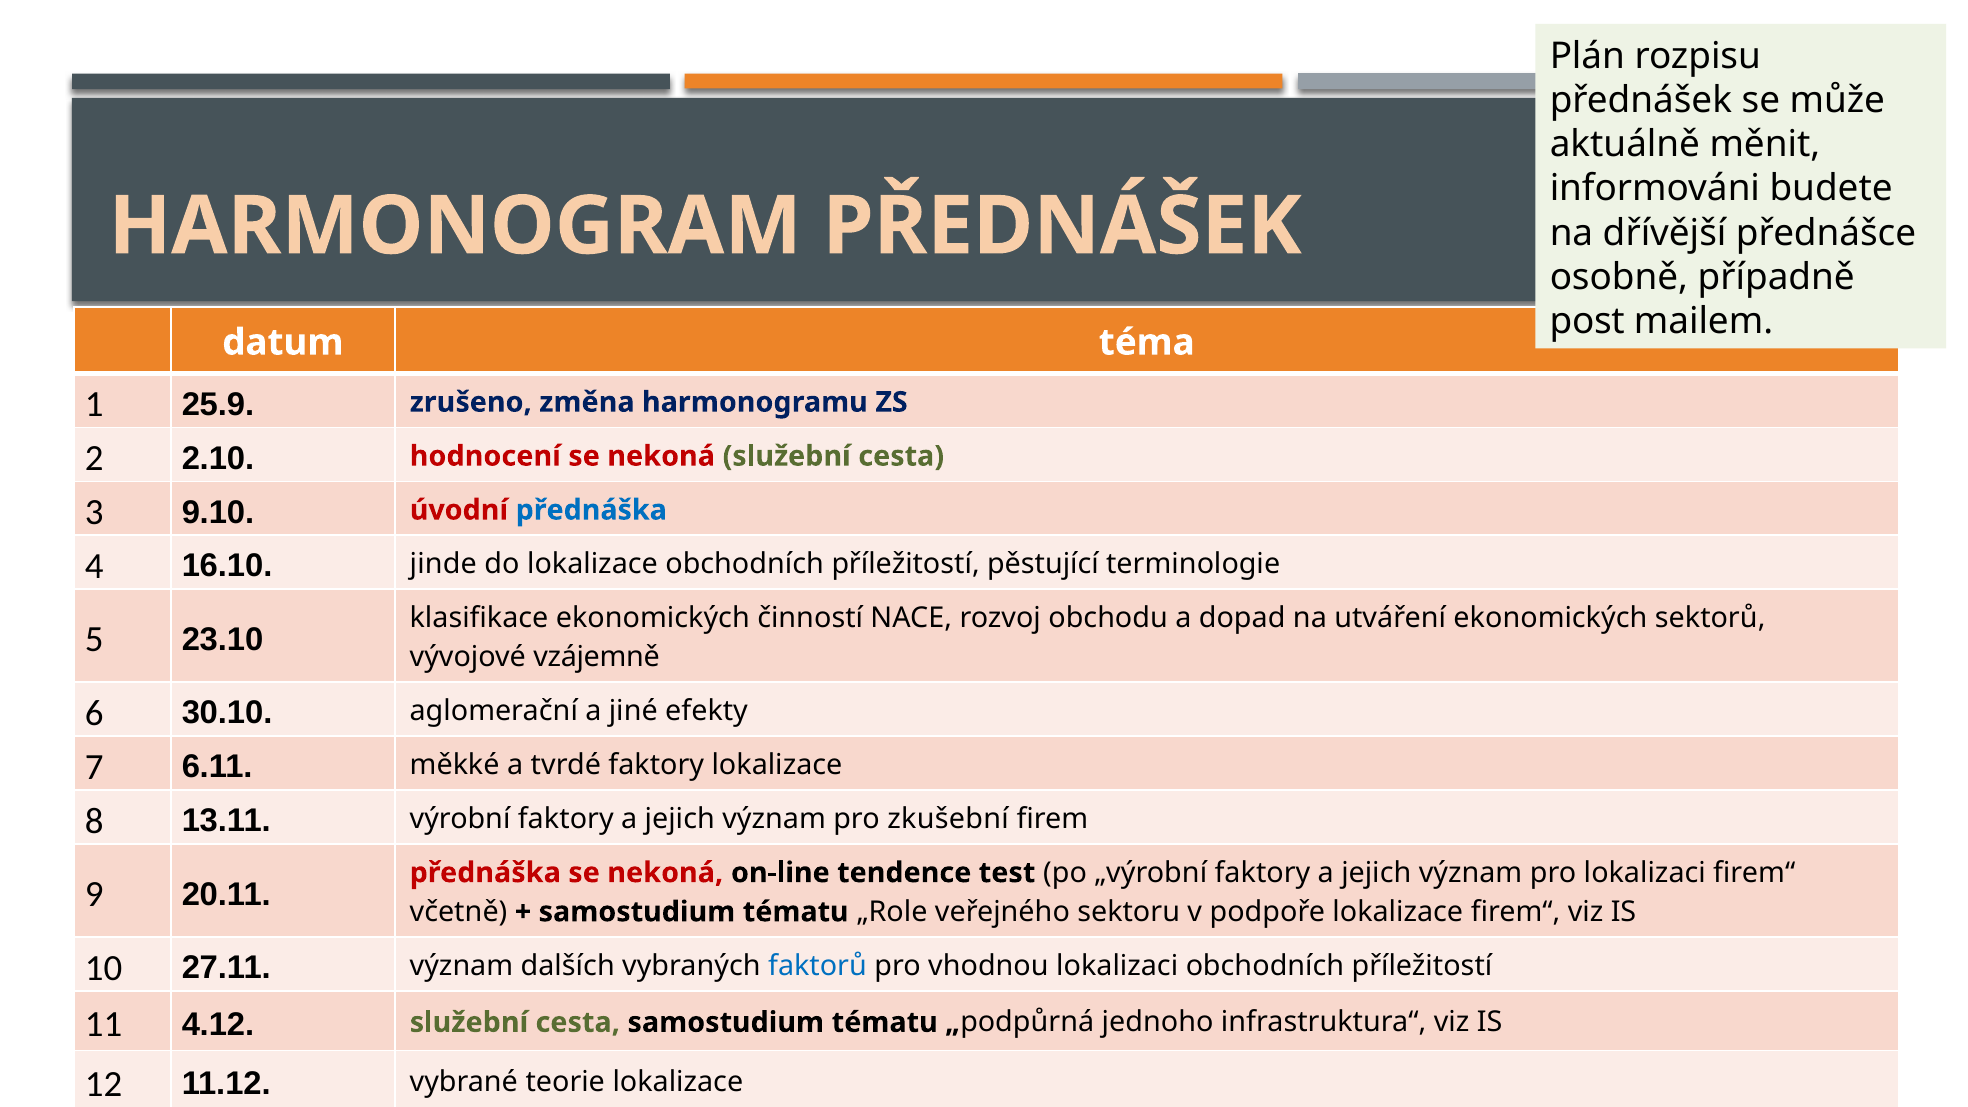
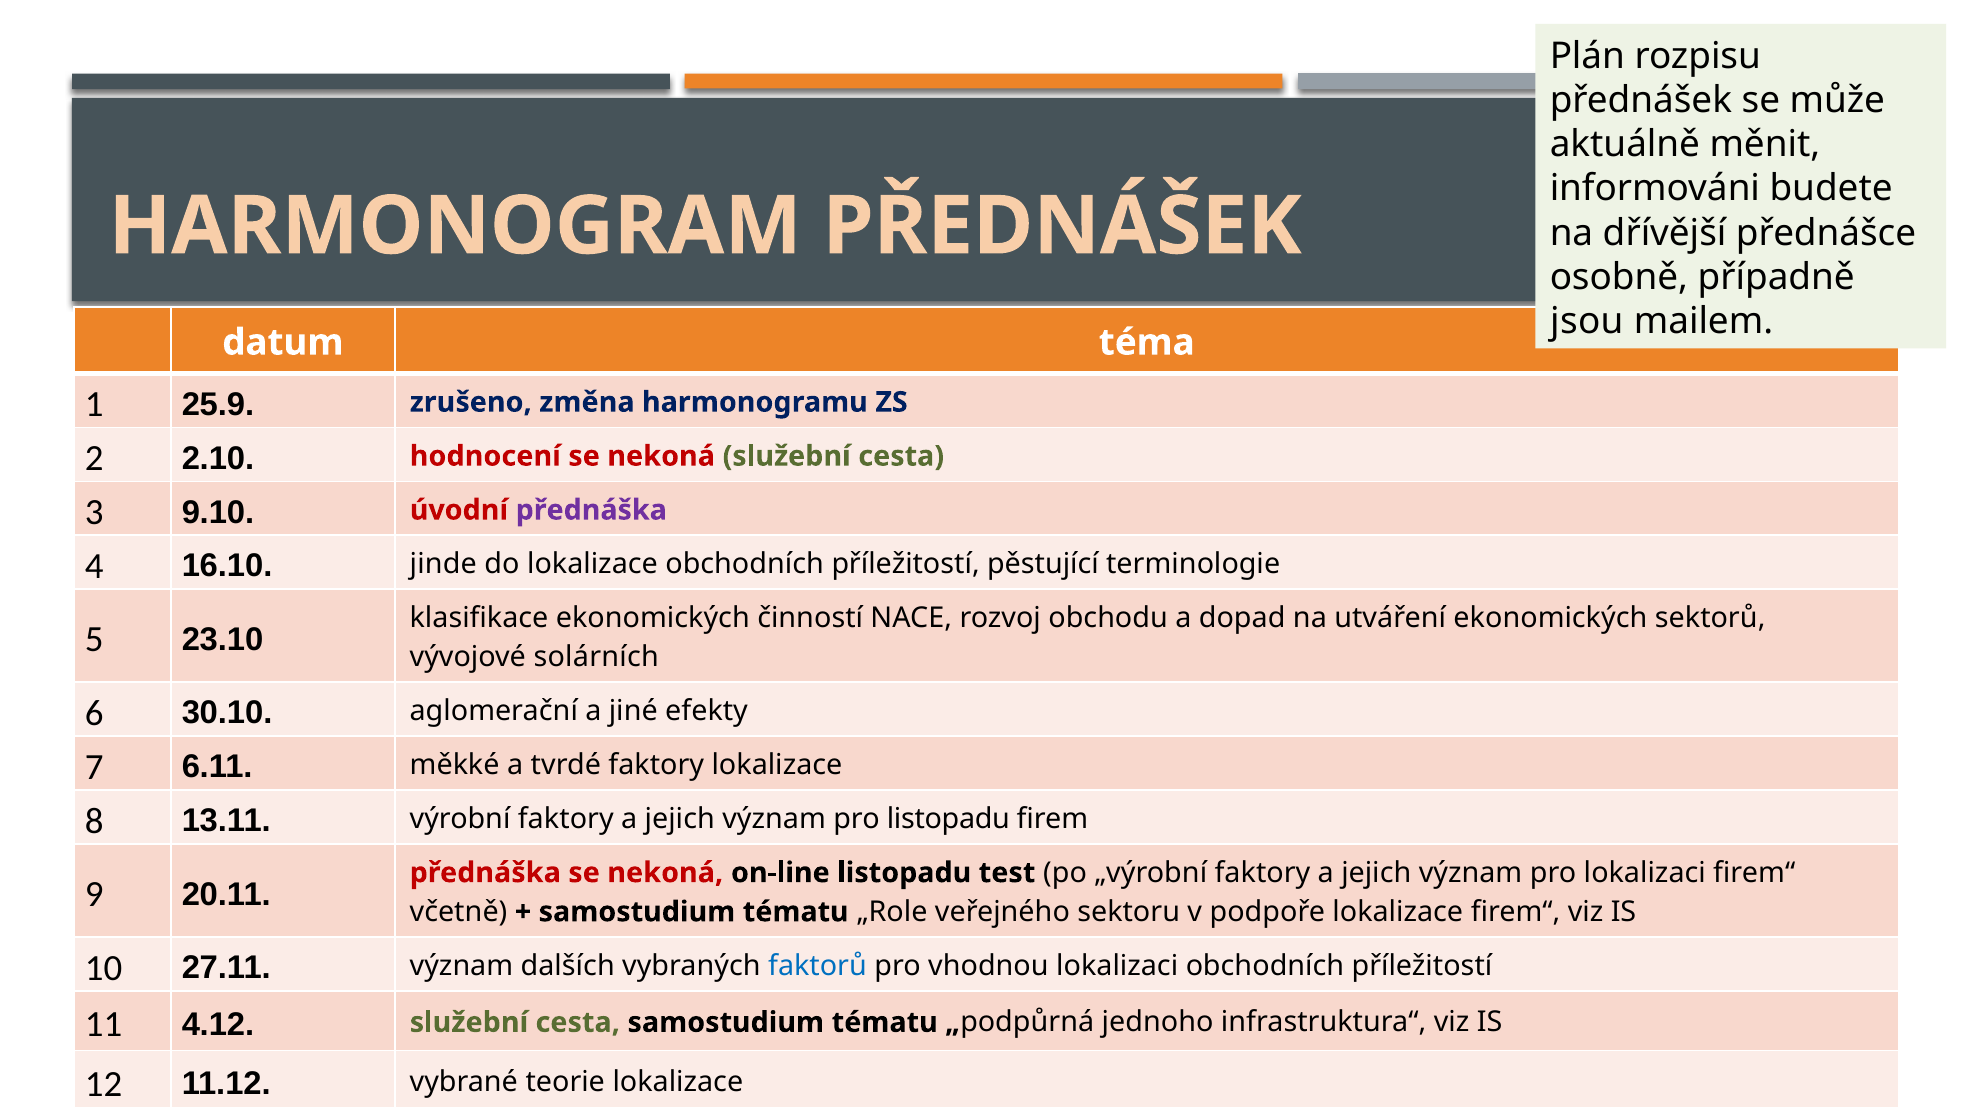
post: post -> jsou (1587, 322)
přednáška colour: blue -> purple (591, 510)
vzájemně: vzájemně -> solárních (596, 657)
pro zkušební: zkušební -> listopadu (948, 819)
on-line tendence: tendence -> listopadu (904, 873)
